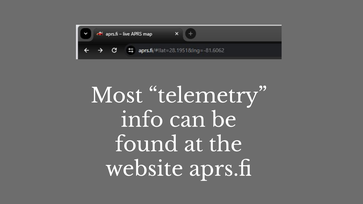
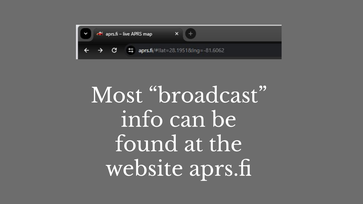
telemetry: telemetry -> broadcast (208, 96)
